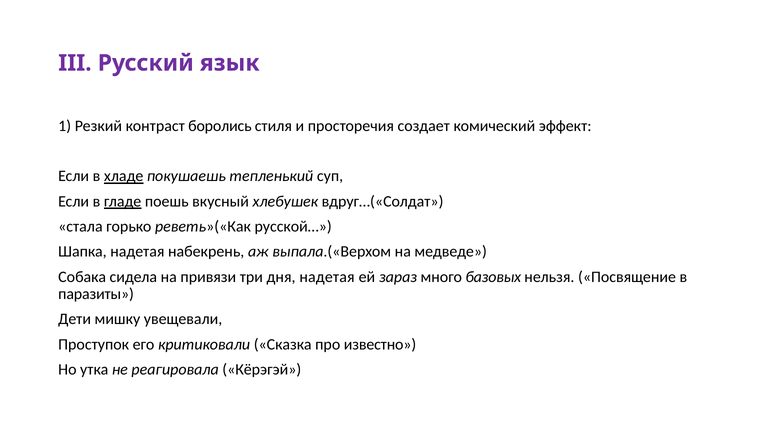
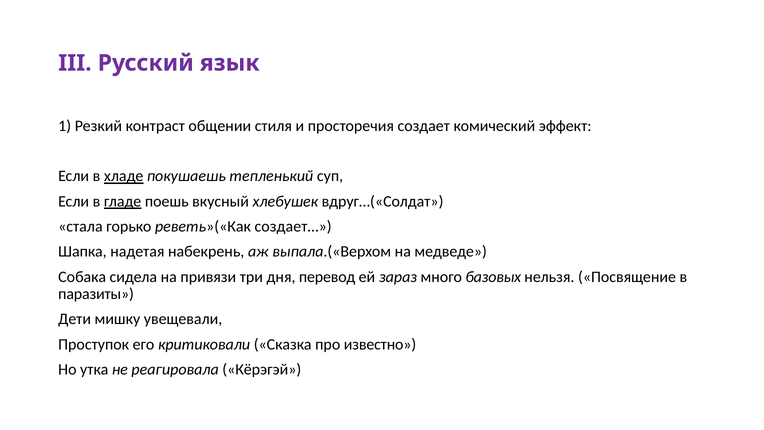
боролись: боролись -> общении (220, 126)
русской…: русской… -> создает… (293, 226)
дня надетая: надетая -> перевод (327, 277)
